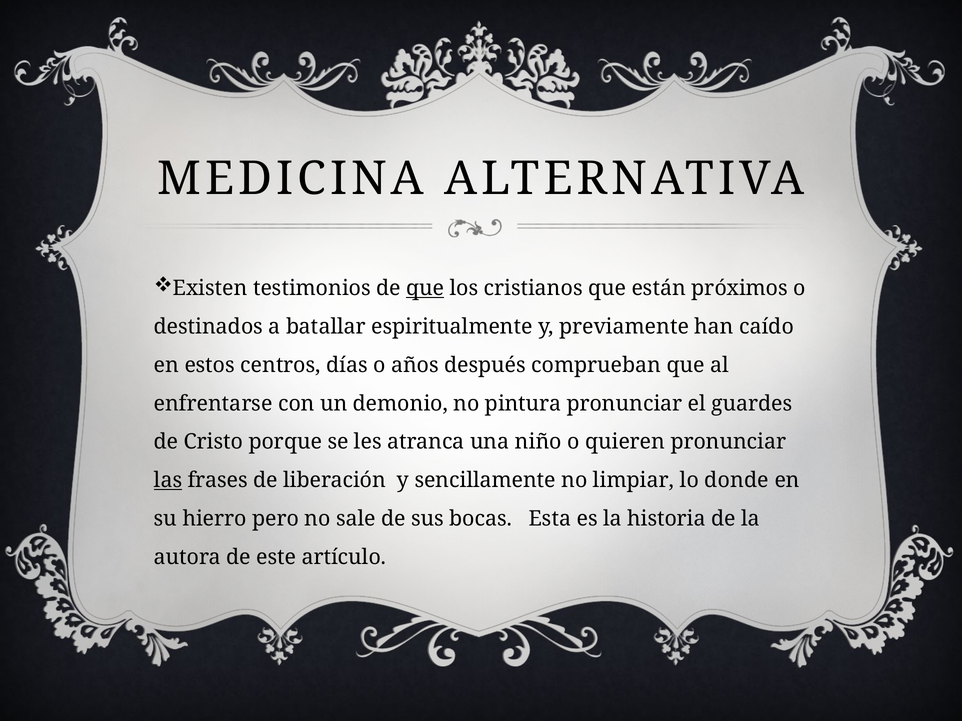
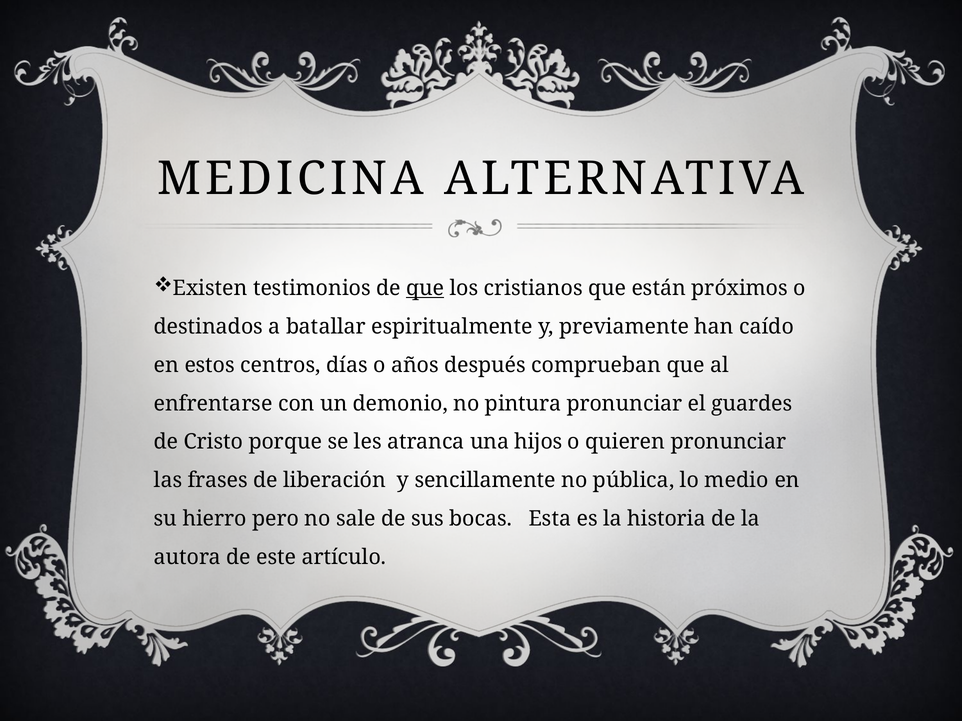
niño: niño -> hijos (538, 442)
las underline: present -> none (168, 481)
limpiar: limpiar -> pública (634, 481)
donde: donde -> medio (737, 481)
